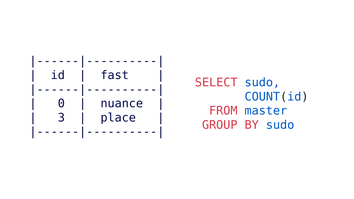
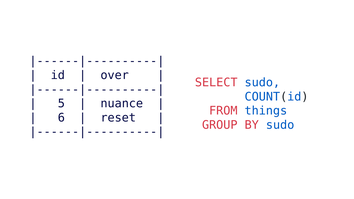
fast: fast -> over (115, 75)
0: 0 -> 5 (61, 104)
master: master -> things (266, 111)
3: 3 -> 6 (61, 118)
place: place -> reset (118, 118)
